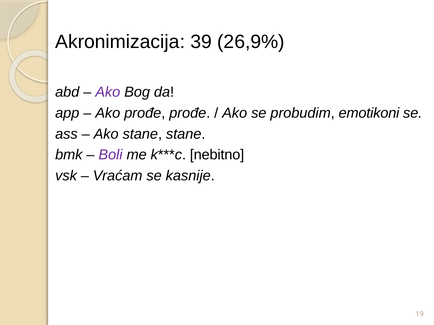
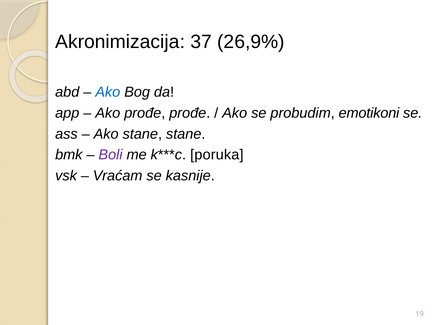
39: 39 -> 37 (201, 42)
Ako colour: purple -> blue (108, 92)
nebitno: nebitno -> poruka (217, 155)
